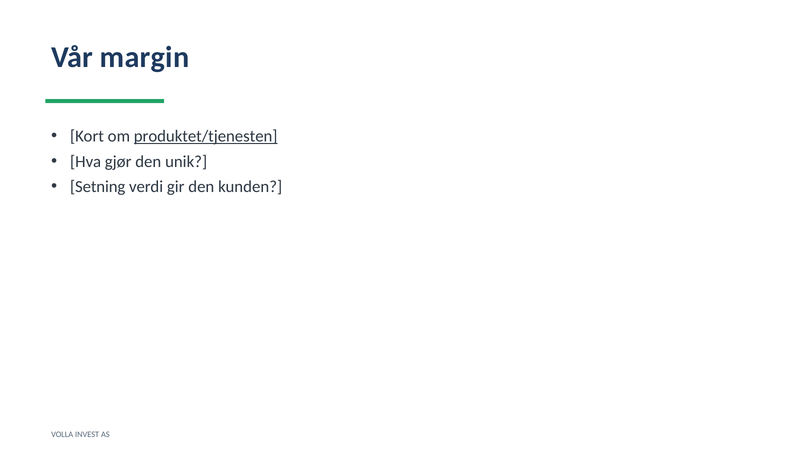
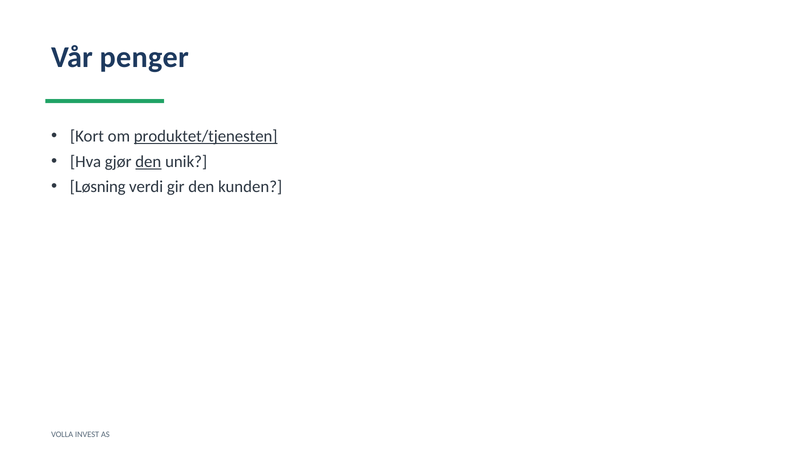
margin: margin -> penger (145, 57)
den underline: none -> present (148, 162)
Setning: Setning -> Løsning (98, 187)
